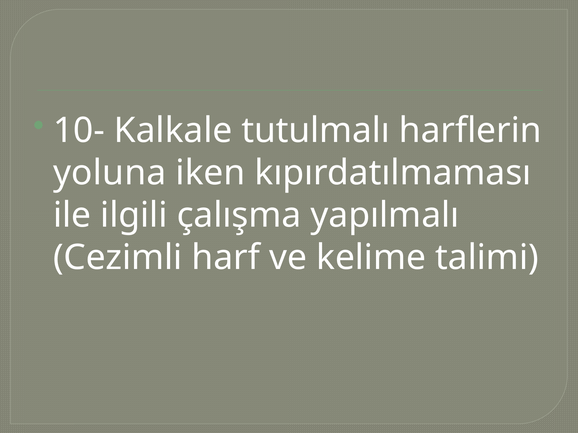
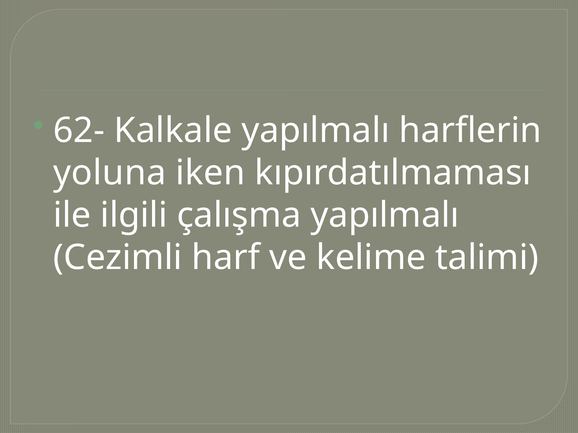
10-: 10- -> 62- (79, 131)
Kalkale tutulmalı: tutulmalı -> yapılmalı (316, 131)
